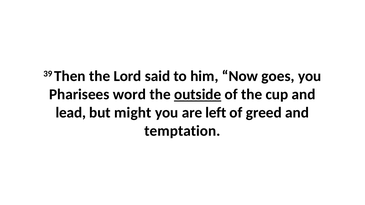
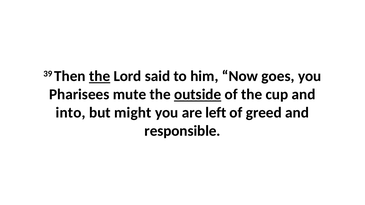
the underline: none -> present (100, 76)
word: word -> mute (129, 95)
lead: lead -> into (71, 113)
temptation: temptation -> responsible (182, 131)
